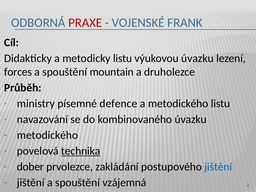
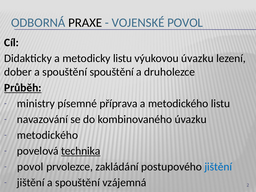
PRAXE colour: red -> black (85, 23)
VOJENSKÉ FRANK: FRANK -> POVOL (185, 23)
forces: forces -> dober (18, 72)
spouštění mountain: mountain -> spouštění (112, 72)
Průběh underline: none -> present (23, 88)
defence: defence -> příprava (119, 104)
dober: dober -> povol (30, 167)
